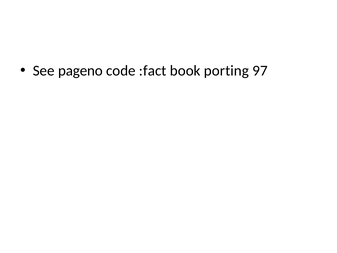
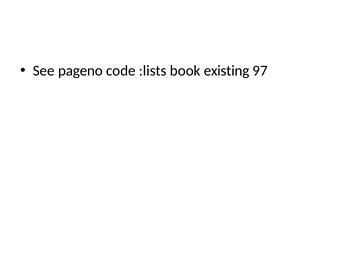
:fact: :fact -> :lists (153, 71)
porting: porting -> existing (227, 71)
